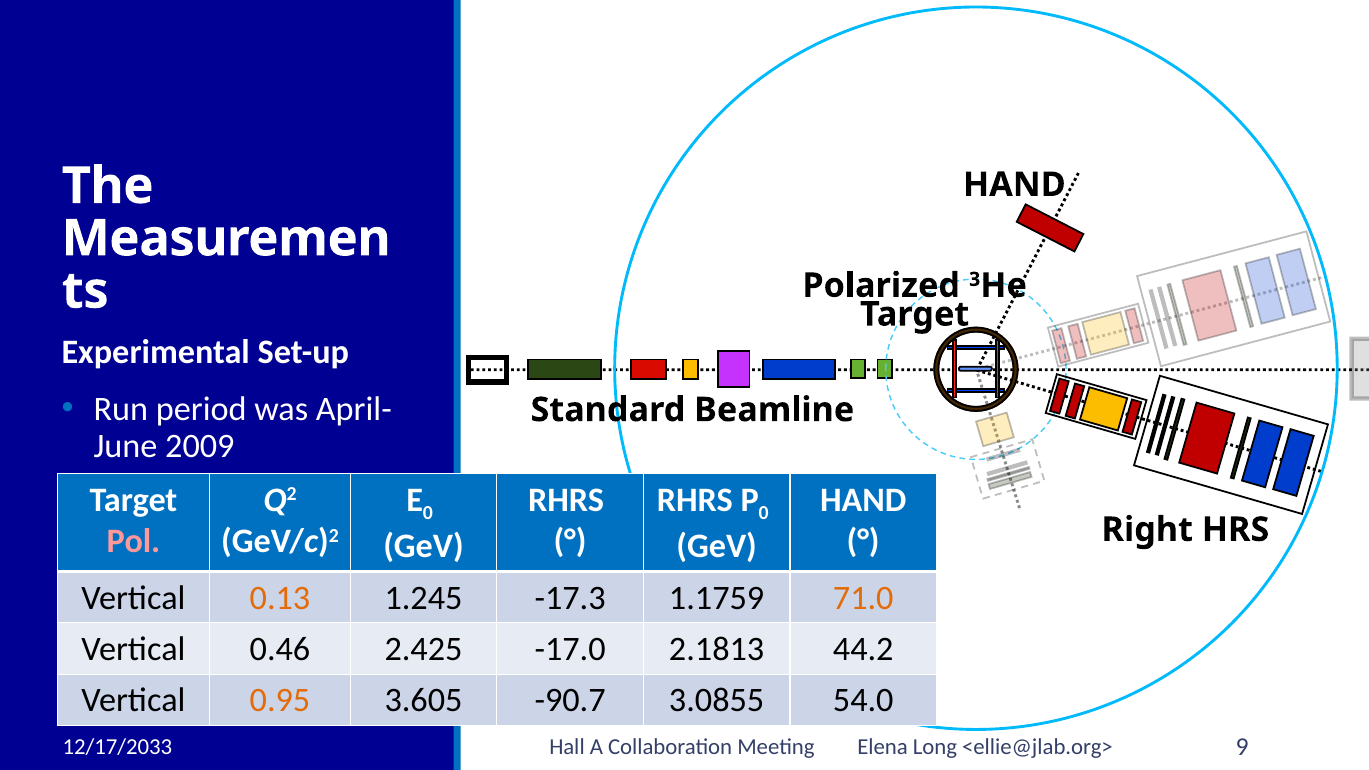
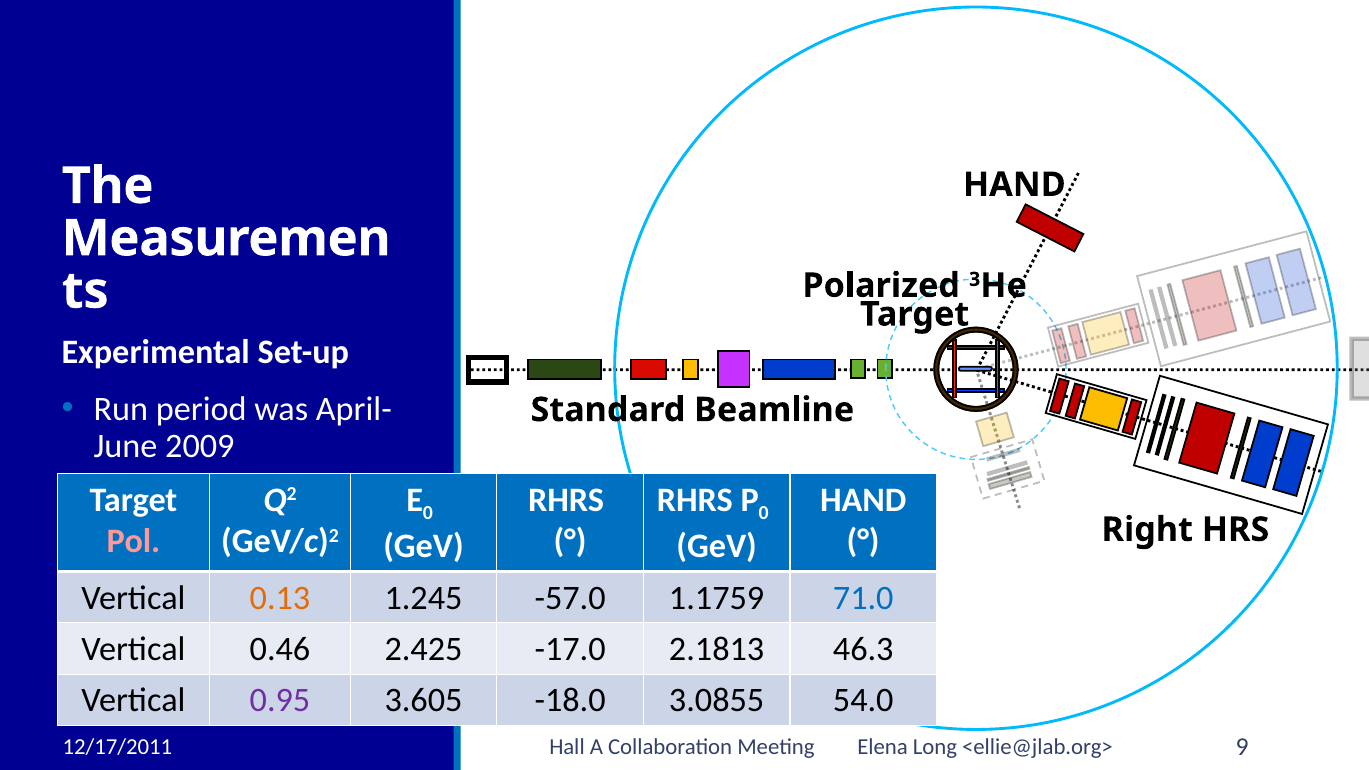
-17.3: -17.3 -> -57.0 (570, 598)
71.0 colour: orange -> blue (863, 598)
44.2: 44.2 -> 46.3 (863, 649)
0.95 colour: orange -> purple (280, 701)
-90.7: -90.7 -> -18.0 (570, 701)
12/17/2033: 12/17/2033 -> 12/17/2011 (117, 747)
